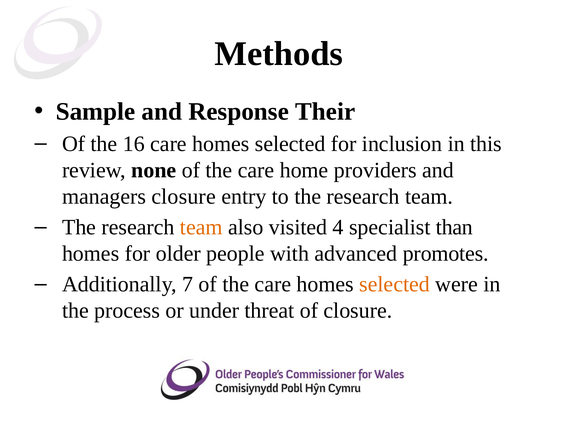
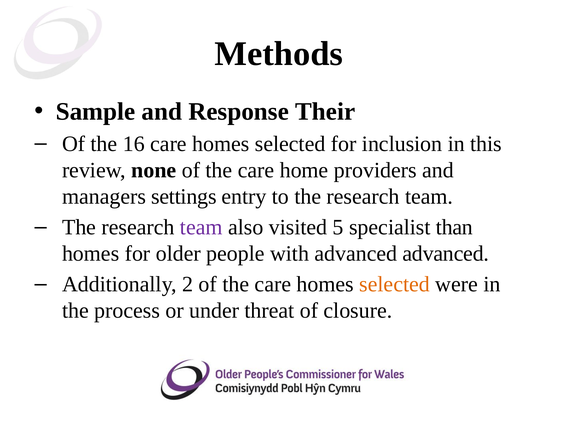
managers closure: closure -> settings (184, 196)
team colour: orange -> purple (201, 227)
4: 4 -> 5 (338, 227)
advanced promotes: promotes -> advanced (446, 253)
7: 7 -> 2 (188, 284)
